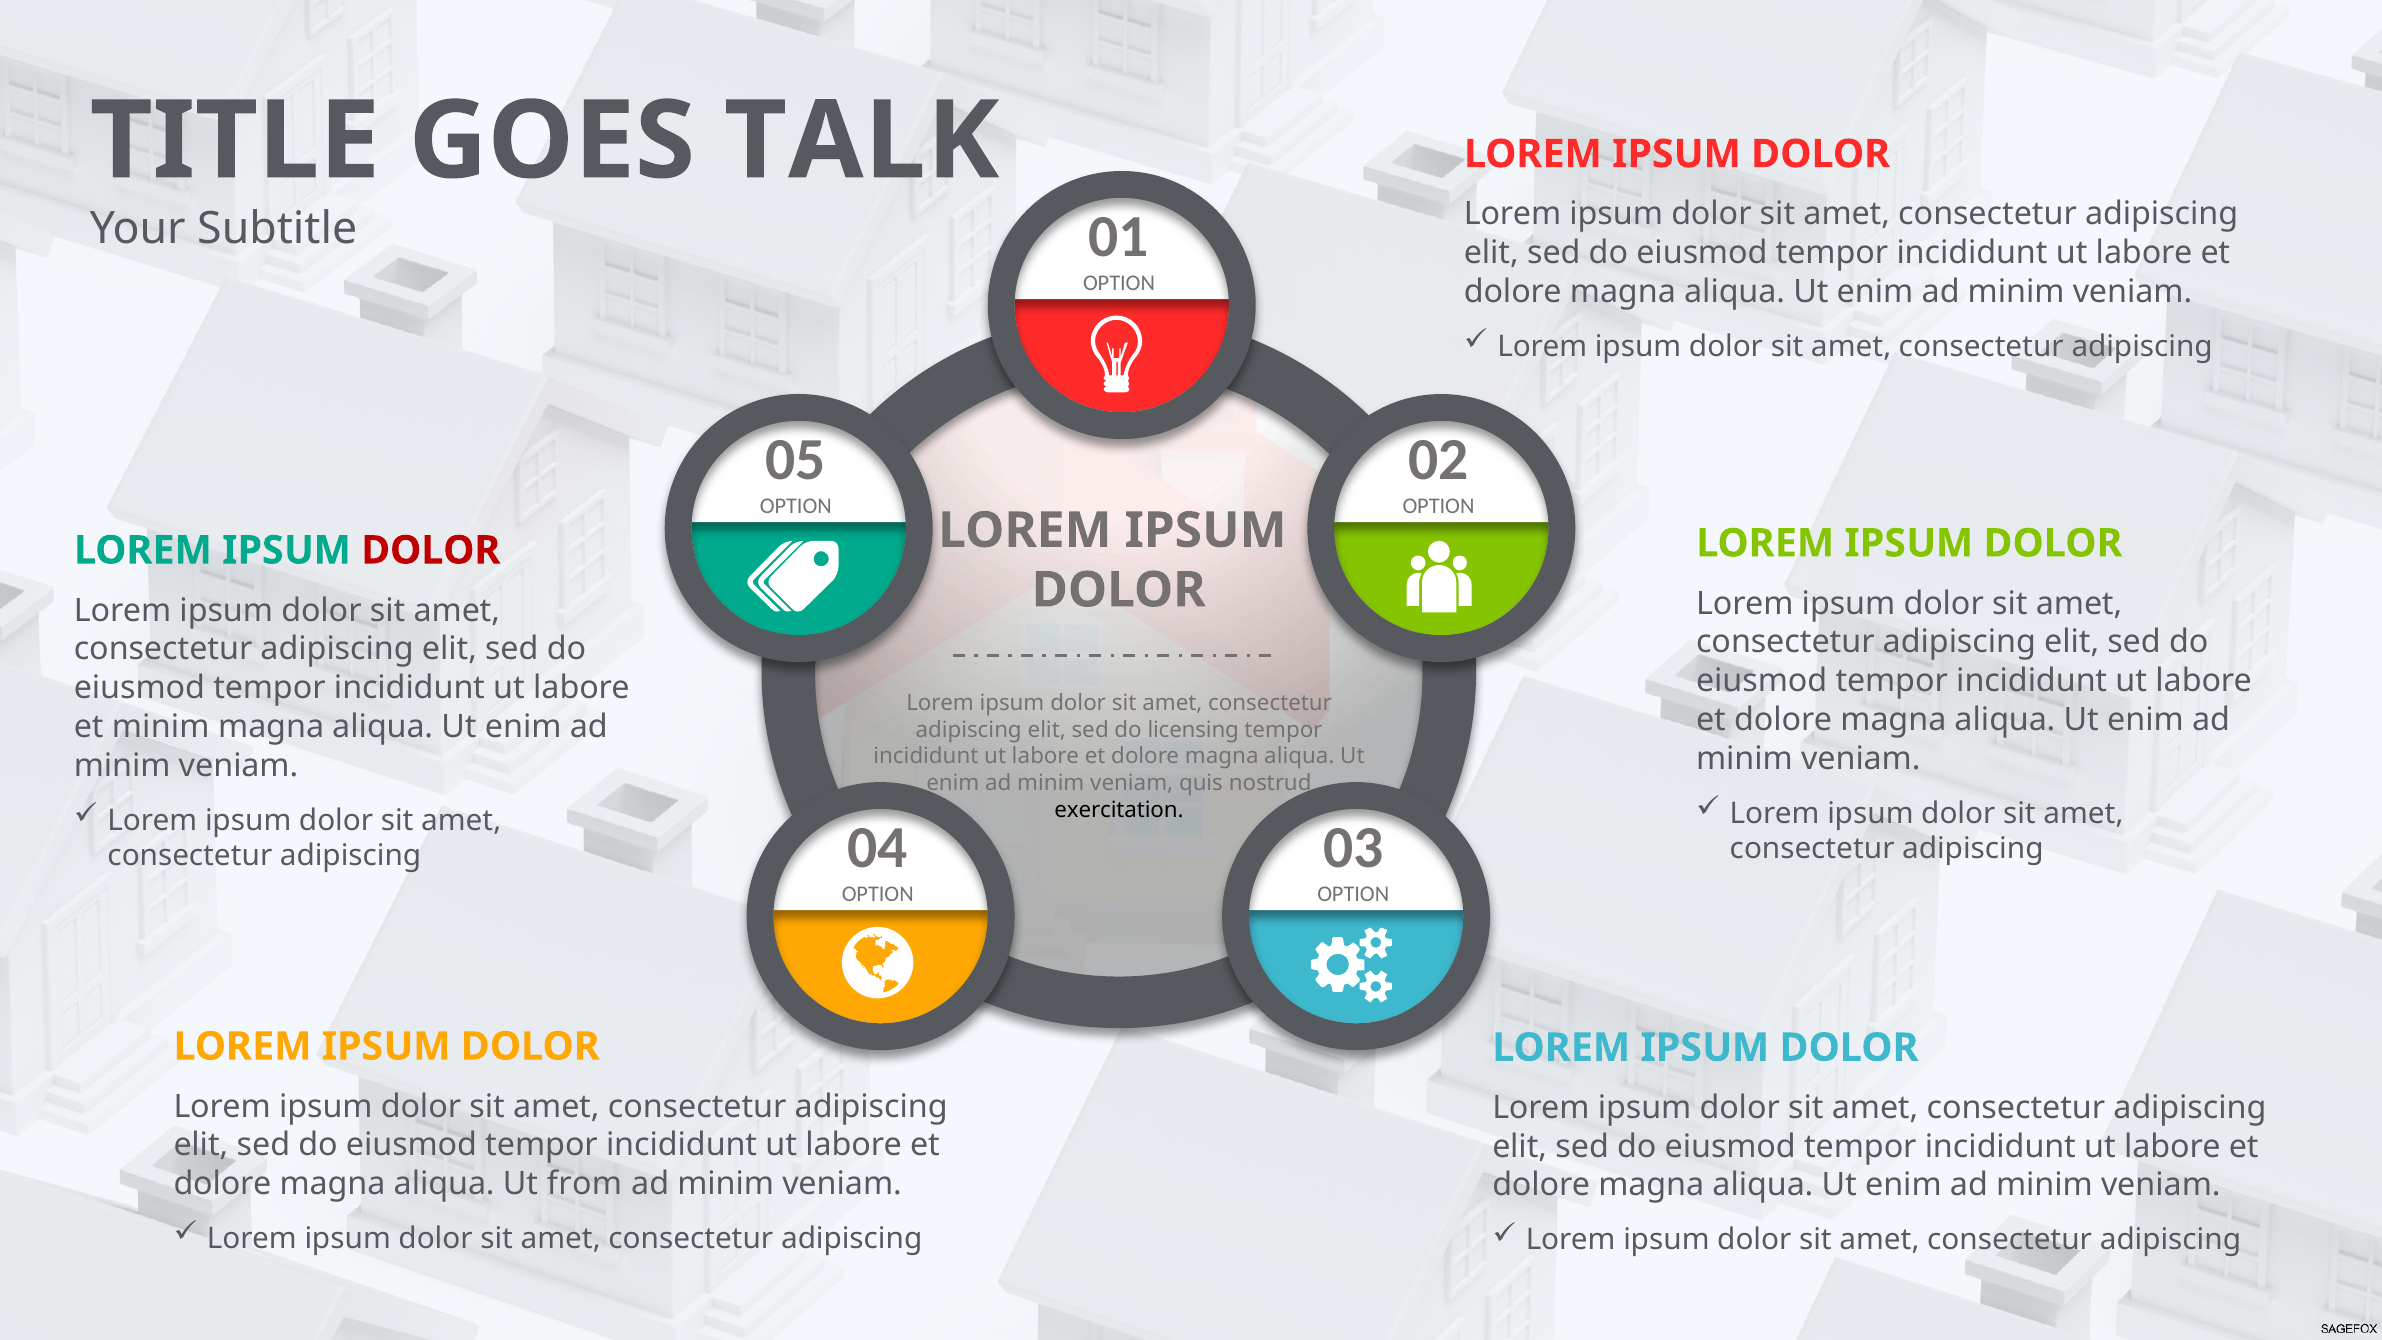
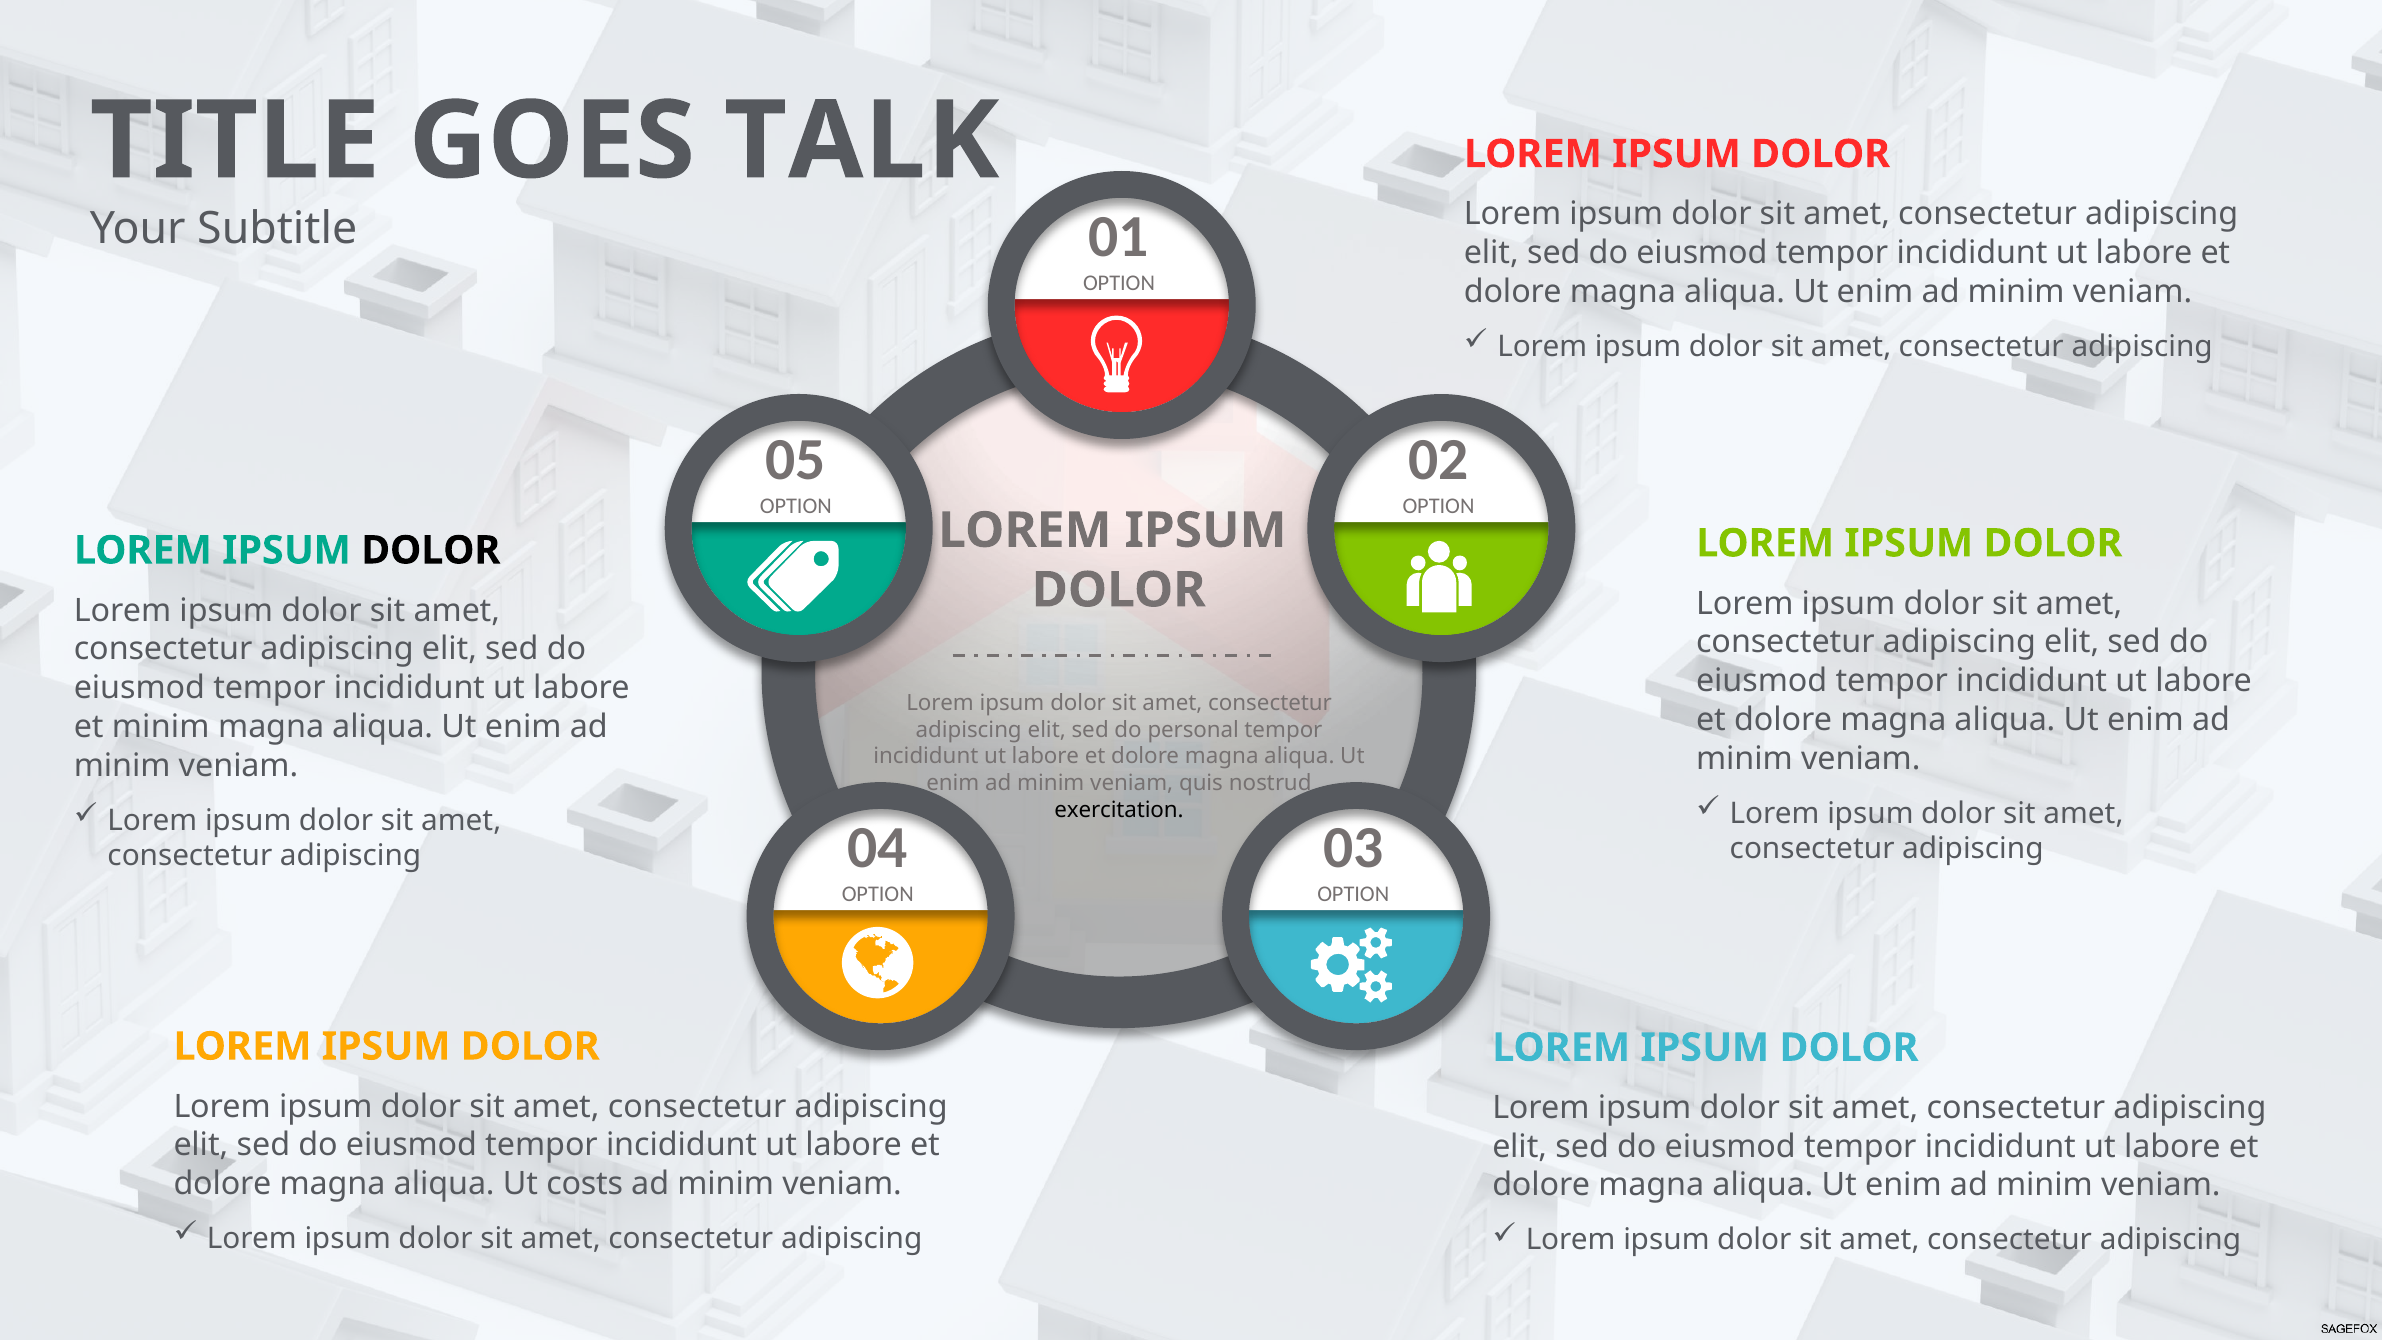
DOLOR colour: red -> black (431, 550)
licensing: licensing -> personal (1193, 730)
from: from -> costs (585, 1184)
